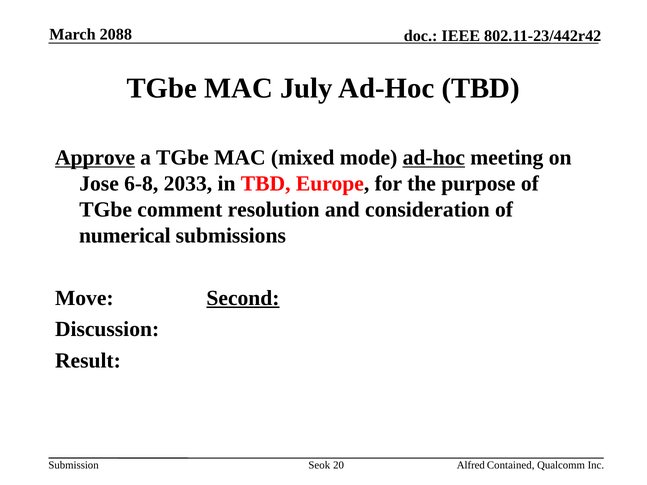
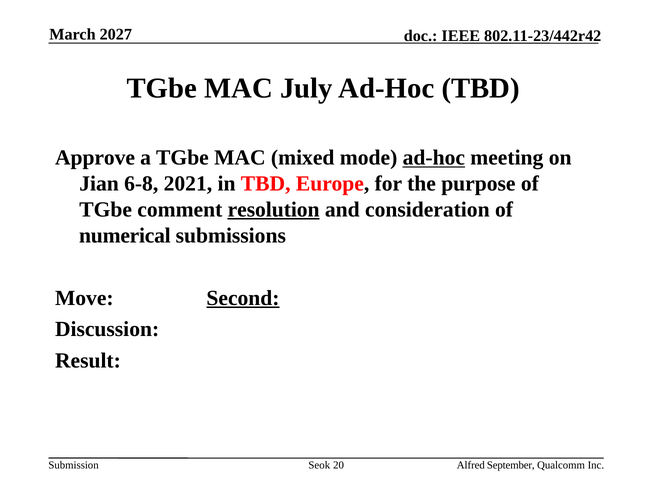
2088: 2088 -> 2027 (116, 34)
Approve underline: present -> none (95, 158)
Jose: Jose -> Jian (99, 184)
2033: 2033 -> 2021 (188, 184)
resolution underline: none -> present (274, 210)
Contained: Contained -> September (511, 465)
